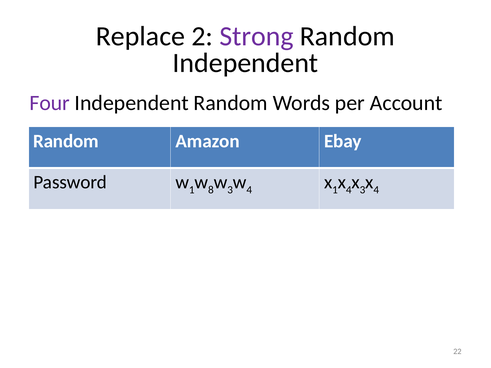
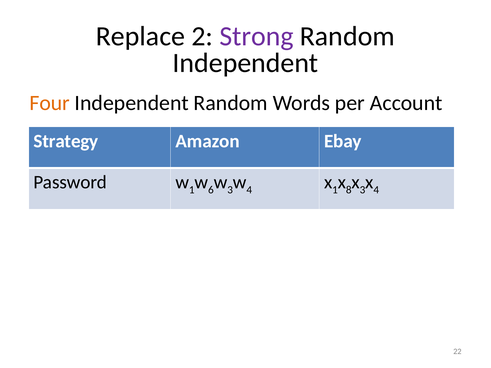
Four colour: purple -> orange (50, 103)
Random: Random -> Strategy (66, 141)
8: 8 -> 6 (211, 190)
4: 4 -> 8 (349, 190)
